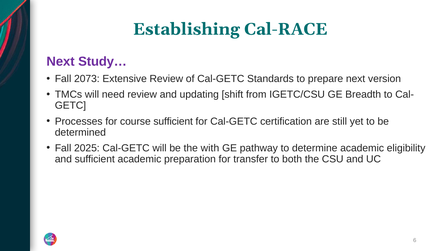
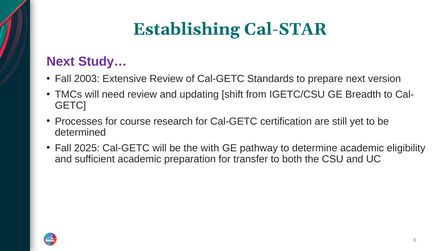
Cal-RACE: Cal-RACE -> Cal-STAR (286, 29)
2073: 2073 -> 2003 (87, 79)
course sufficient: sufficient -> research (173, 122)
